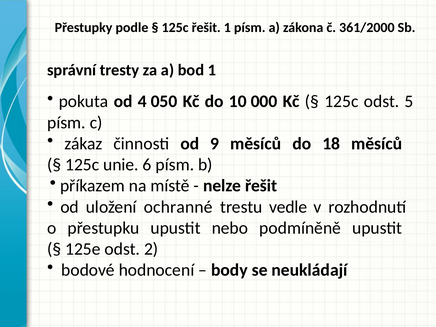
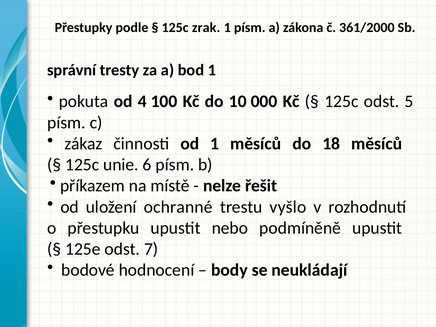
125c řešit: řešit -> zrak (206, 27)
050: 050 -> 100 (164, 102)
od 9: 9 -> 1 (215, 144)
vedle: vedle -> vyšlo (288, 207)
2: 2 -> 7 (151, 249)
